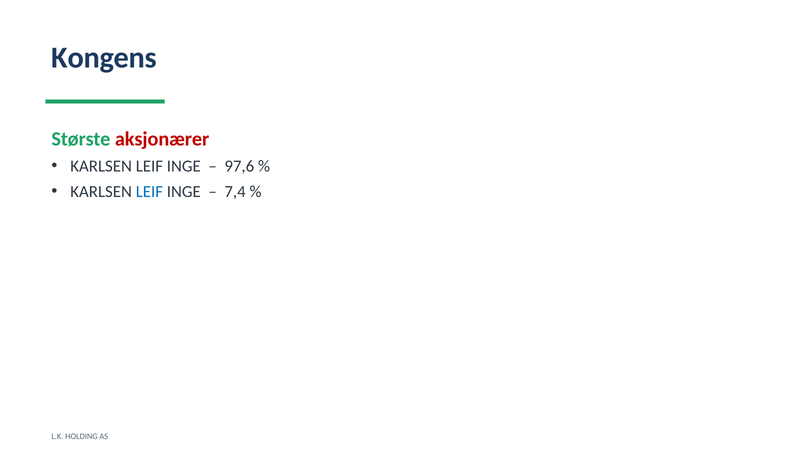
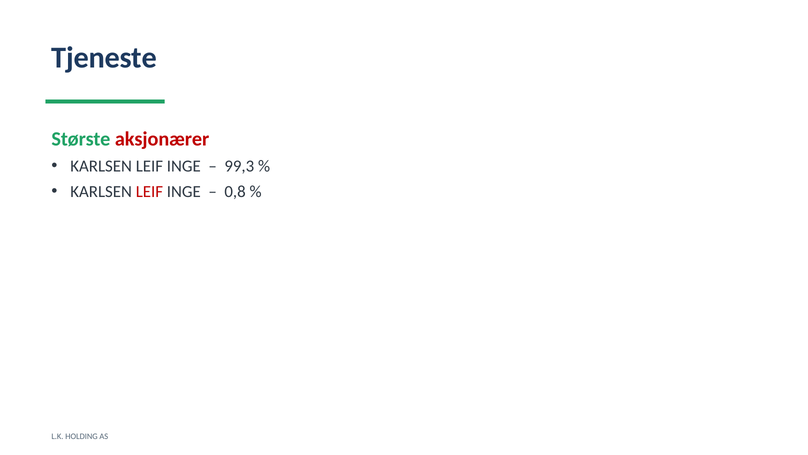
Kongens: Kongens -> Tjeneste (104, 58)
97,6: 97,6 -> 99,3 (239, 166)
LEIF colour: blue -> red (149, 191)
7,4: 7,4 -> 0,8 (235, 191)
